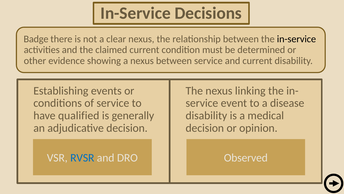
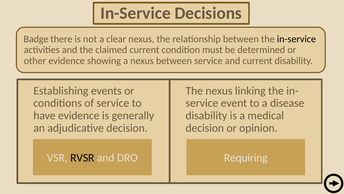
have qualified: qualified -> evidence (79, 115)
RVSR colour: blue -> black (82, 158)
Observed: Observed -> Requiring (246, 158)
